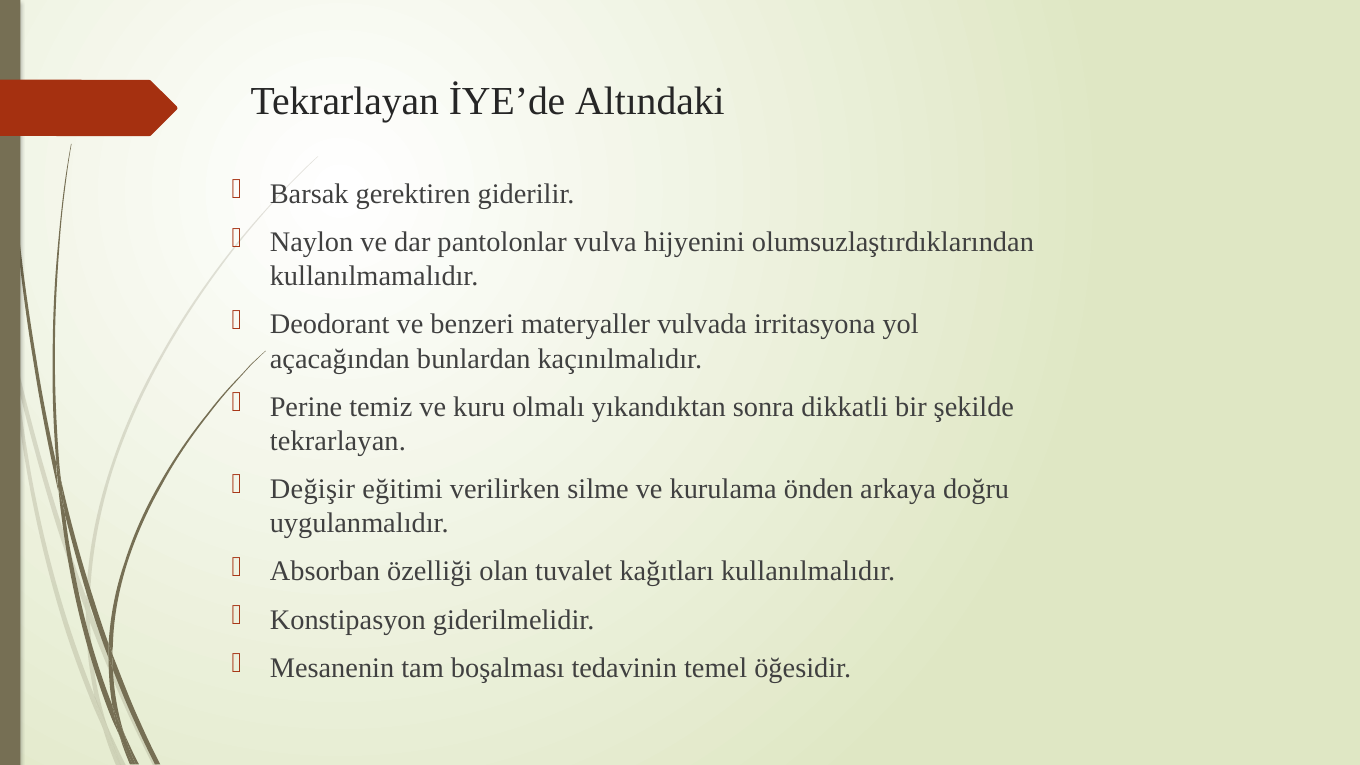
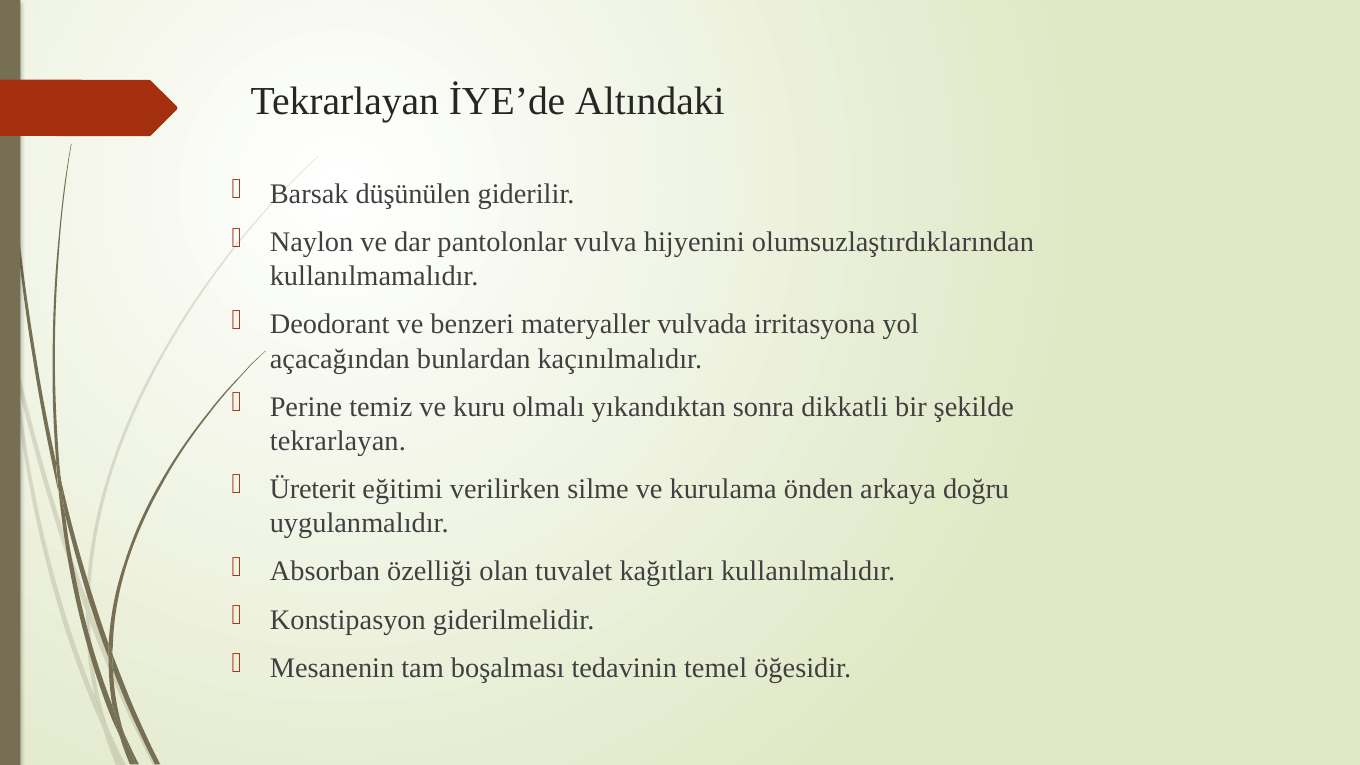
gerektiren: gerektiren -> düşünülen (413, 194)
Değişir: Değişir -> Üreterit (313, 489)
